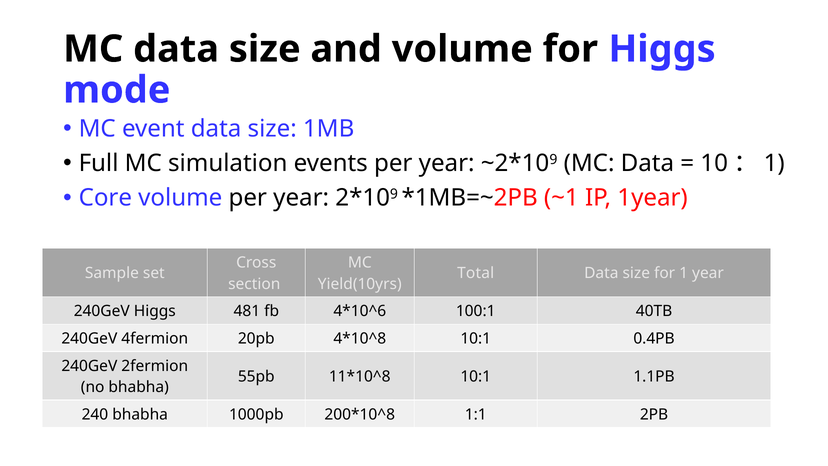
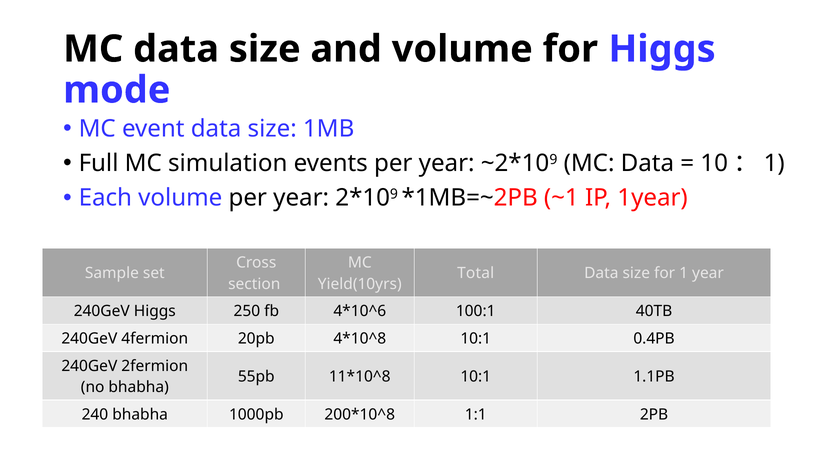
Core: Core -> Each (105, 198)
481: 481 -> 250 (247, 311)
